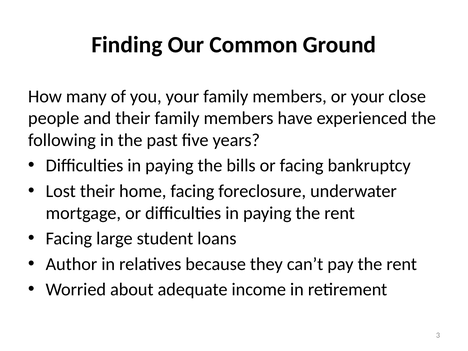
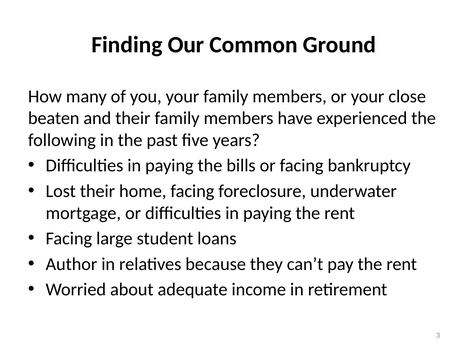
people: people -> beaten (54, 118)
